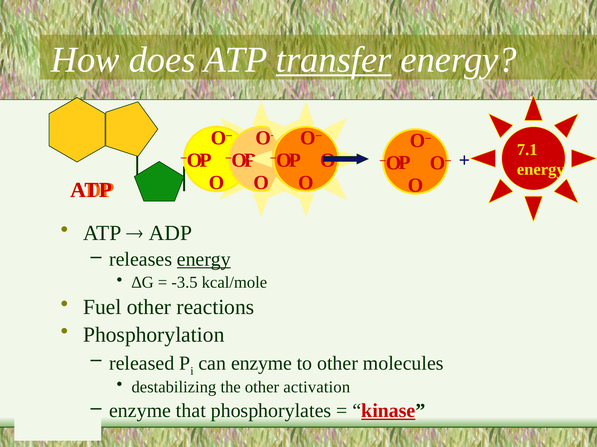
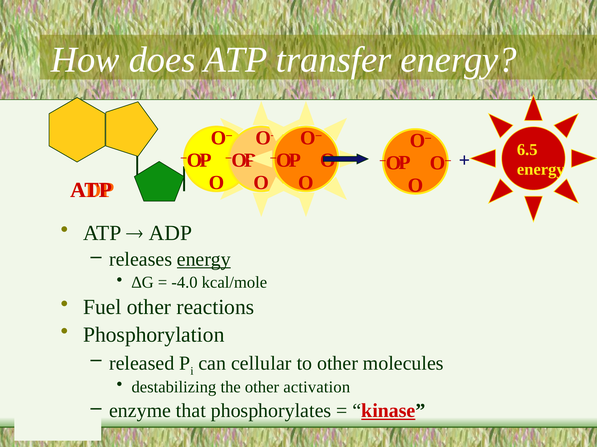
transfer underline: present -> none (334, 60)
7.1: 7.1 -> 6.5 (527, 150)
-3.5: -3.5 -> -4.0 (184, 283)
can enzyme: enzyme -> cellular (261, 364)
